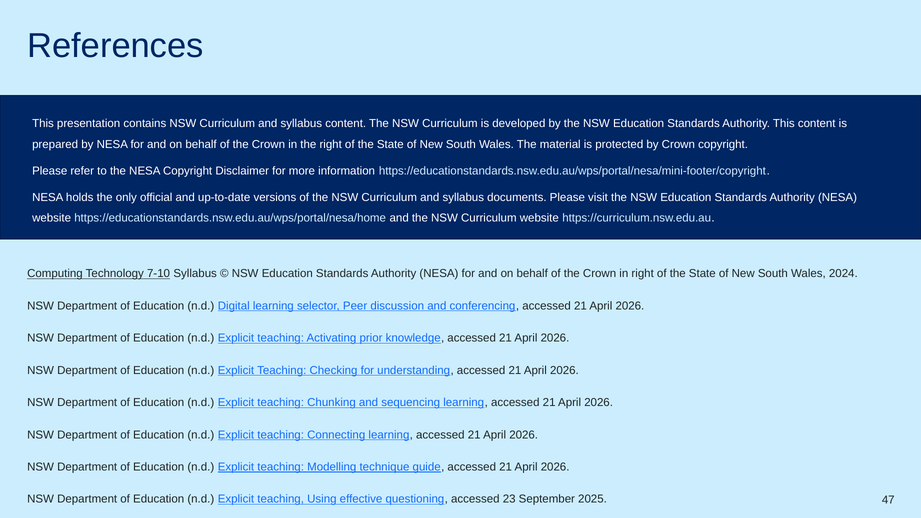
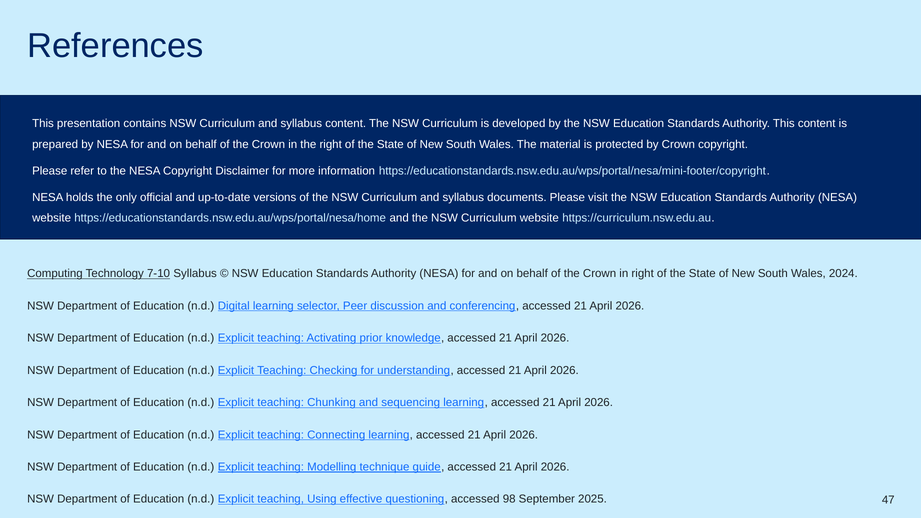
23: 23 -> 98 (509, 499)
